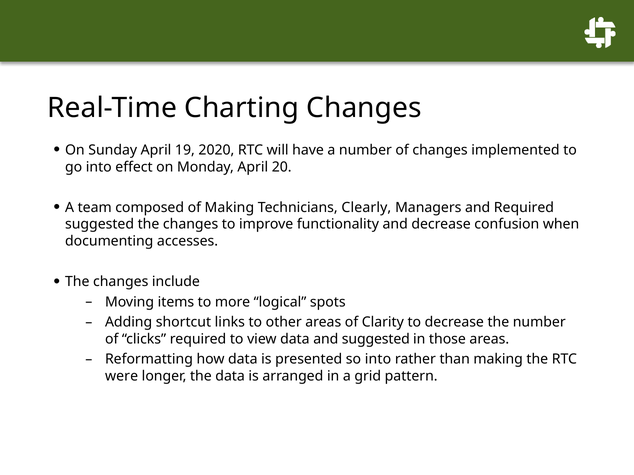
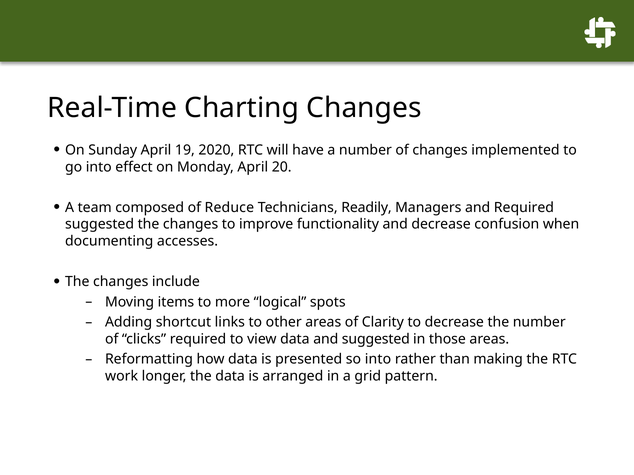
of Making: Making -> Reduce (229, 208)
Clearly: Clearly -> Readily (367, 208)
were: were -> work (122, 377)
